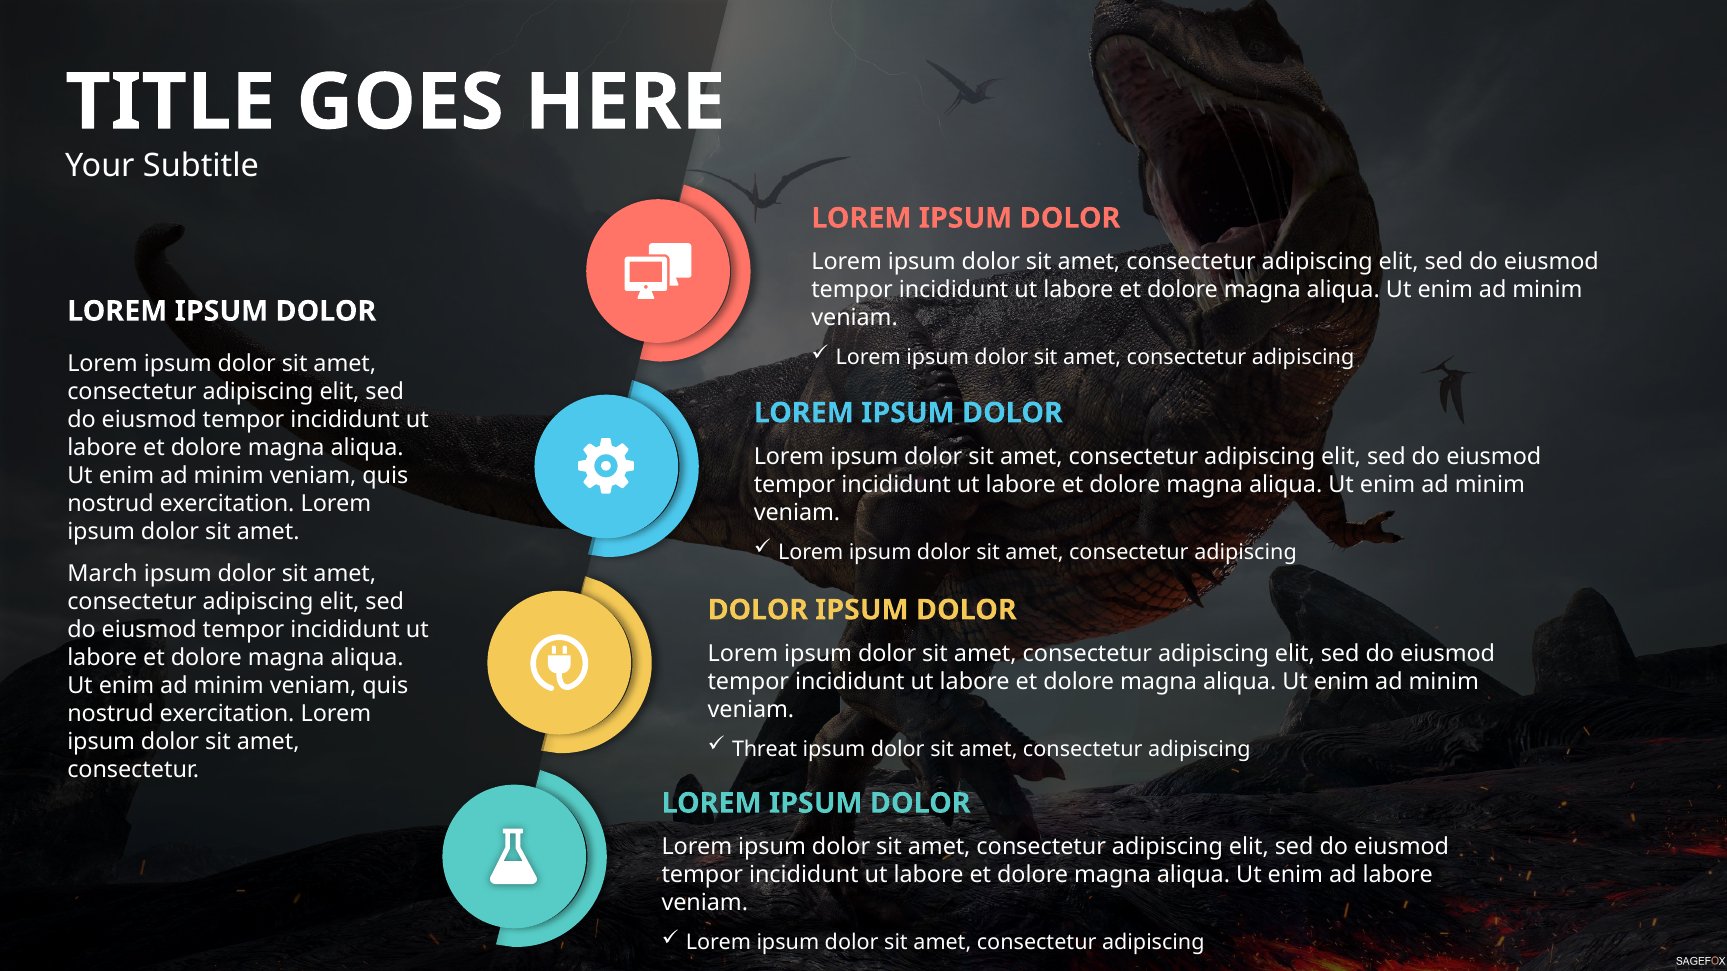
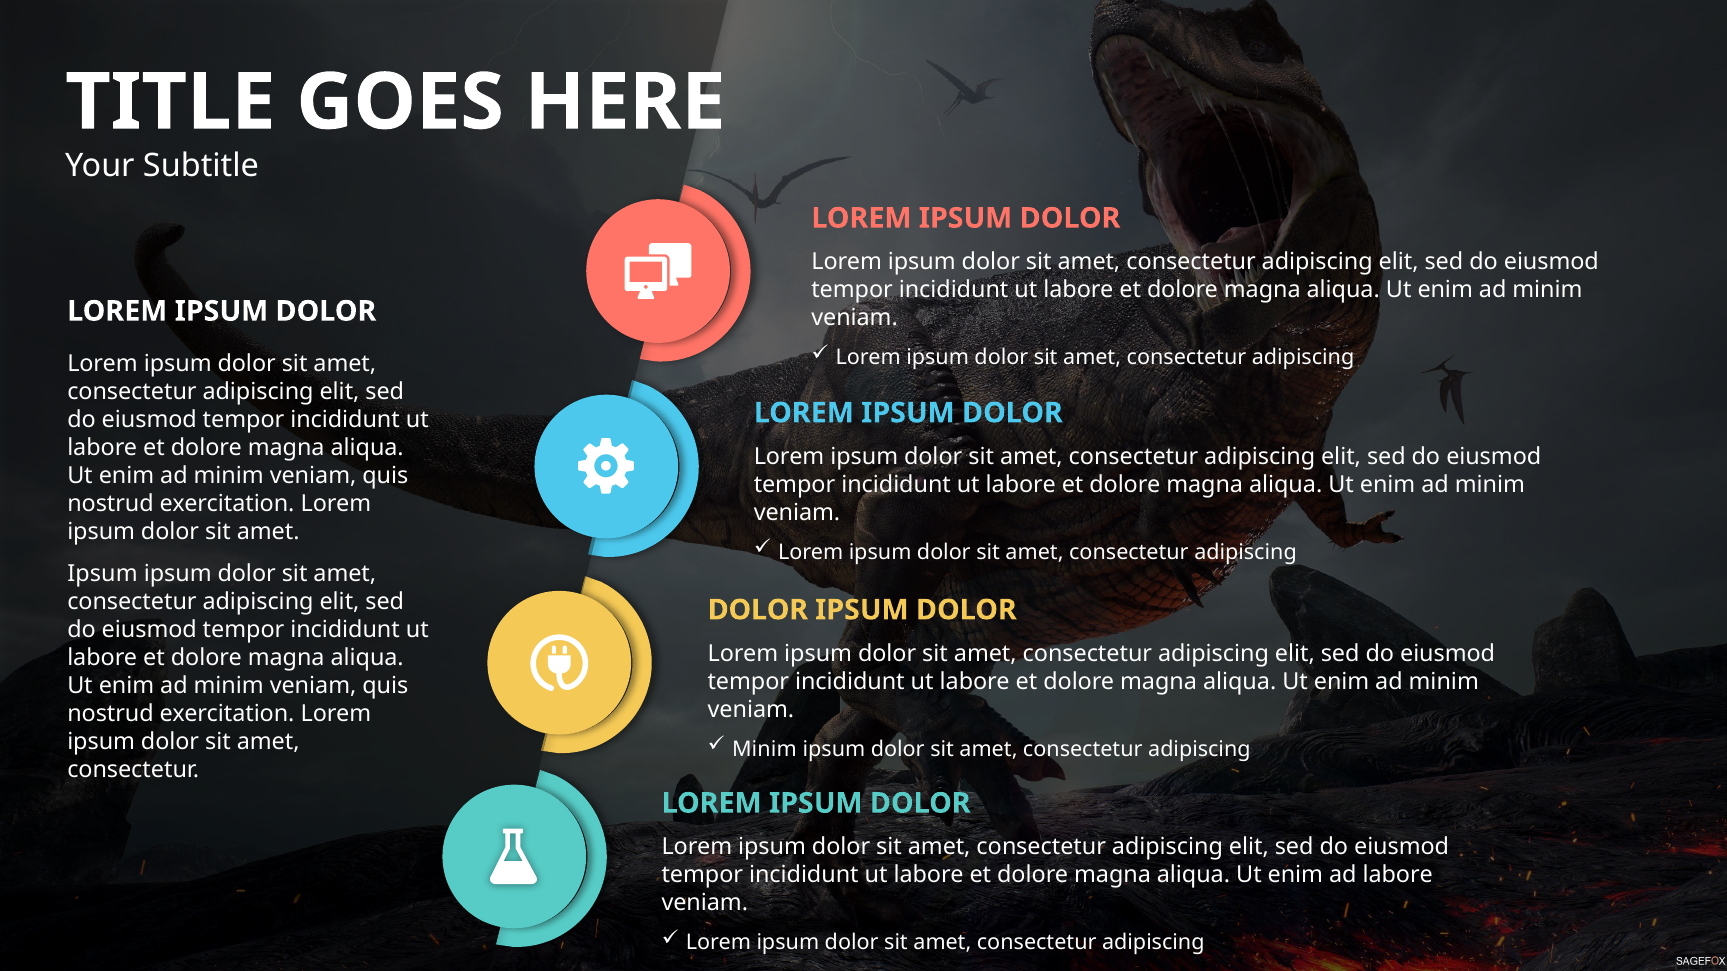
March: March -> Ipsum (103, 574)
Threat: Threat -> Minim (764, 750)
